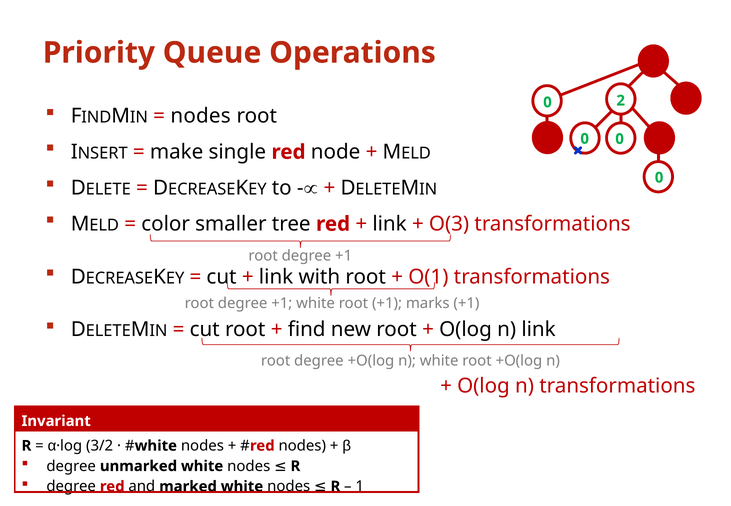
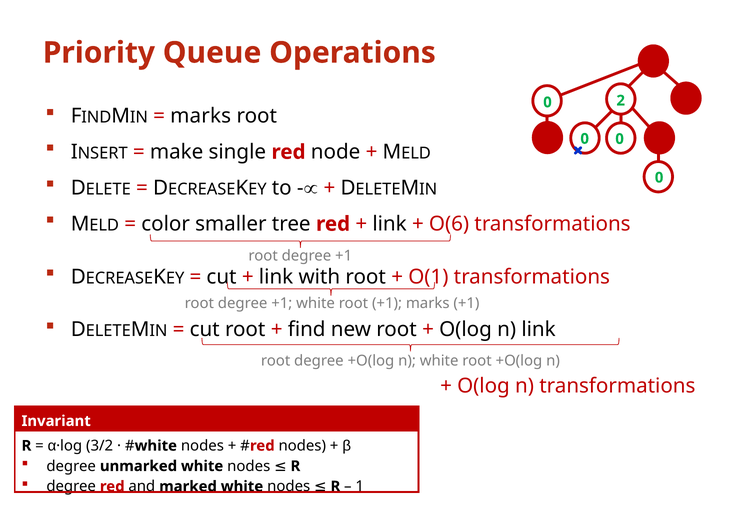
nodes: nodes -> marks (201, 116)
O(3: O(3 -> O(6 (449, 224)
